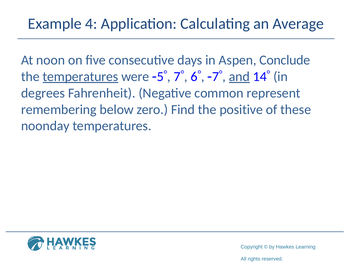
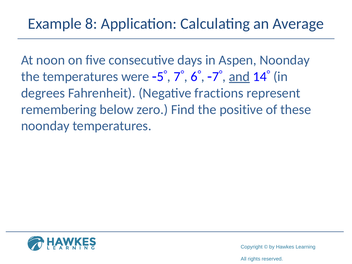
4: 4 -> 8 (91, 24)
Aspen Conclude: Conclude -> Noonday (285, 60)
temperatures underline: present -> none (80, 77)
common: common -> fractions (219, 93)
